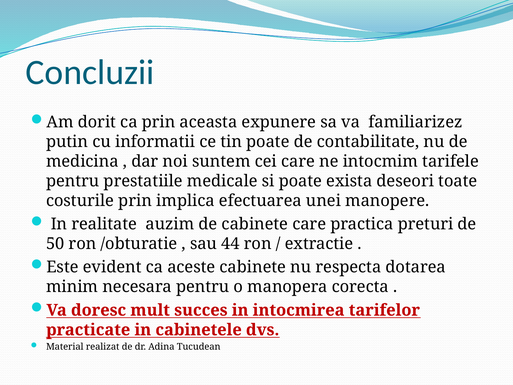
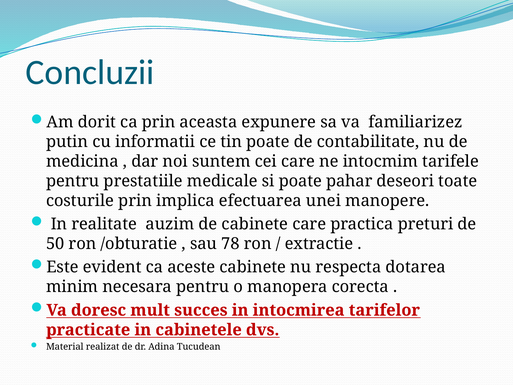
exista: exista -> pahar (349, 181)
44: 44 -> 78 (230, 244)
